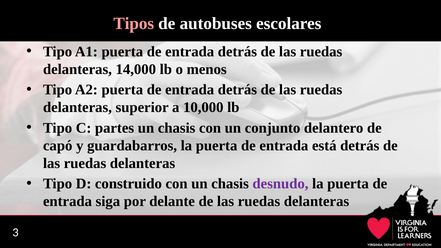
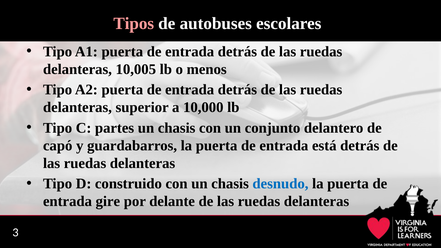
14,000: 14,000 -> 10,005 (136, 69)
desnudo colour: purple -> blue (280, 184)
siga: siga -> gire (108, 201)
